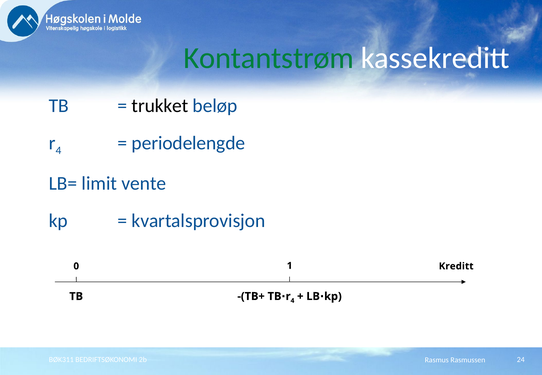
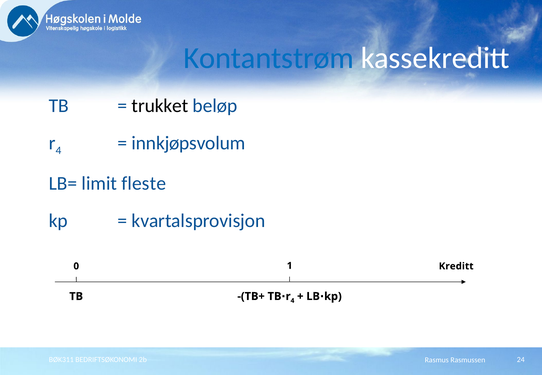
Kontantstrøm colour: green -> blue (269, 58)
periodelengde: periodelengde -> innkjøpsvolum (188, 143)
vente: vente -> fleste (144, 184)
